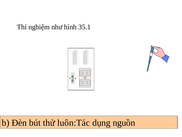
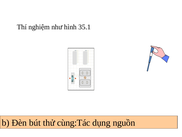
luôn:Tác: luôn:Tác -> cùng:Tác (74, 122)
